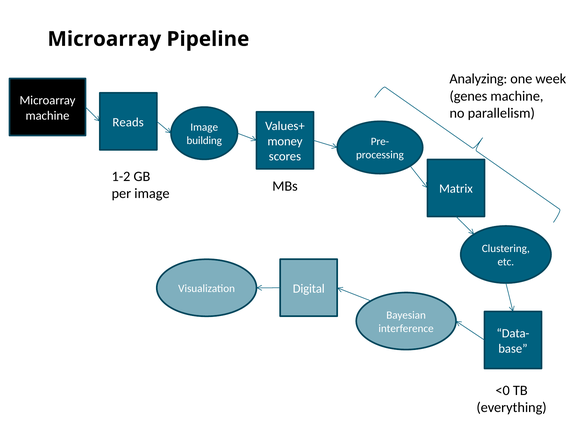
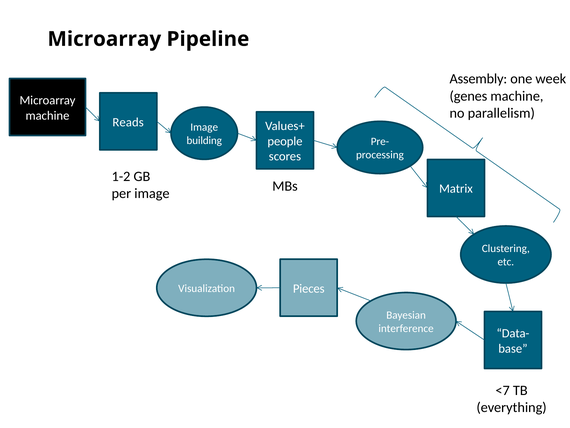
Analyzing: Analyzing -> Assembly (478, 79)
money: money -> people (285, 141)
Digital: Digital -> Pieces (309, 288)
<0: <0 -> <7 (503, 390)
